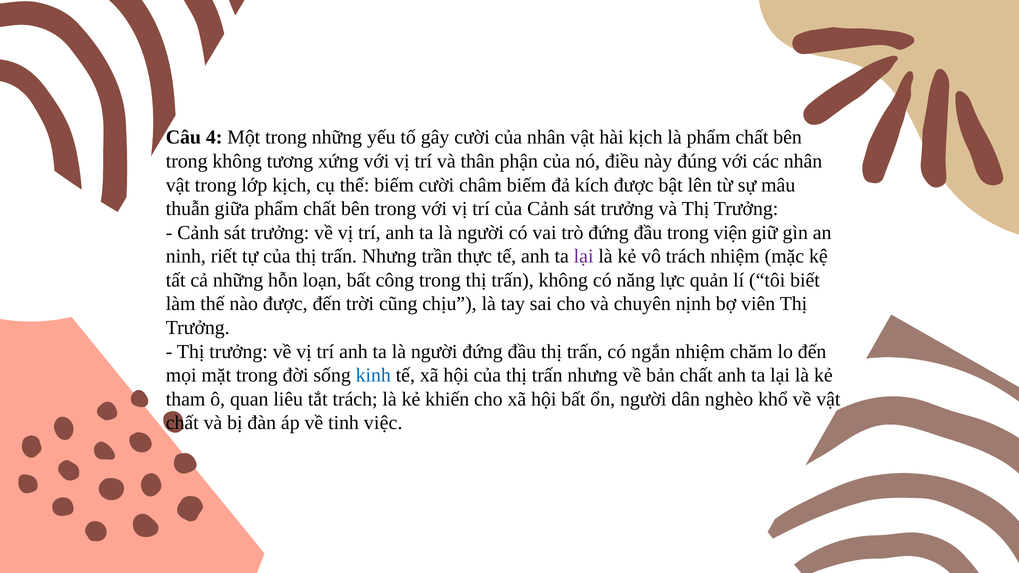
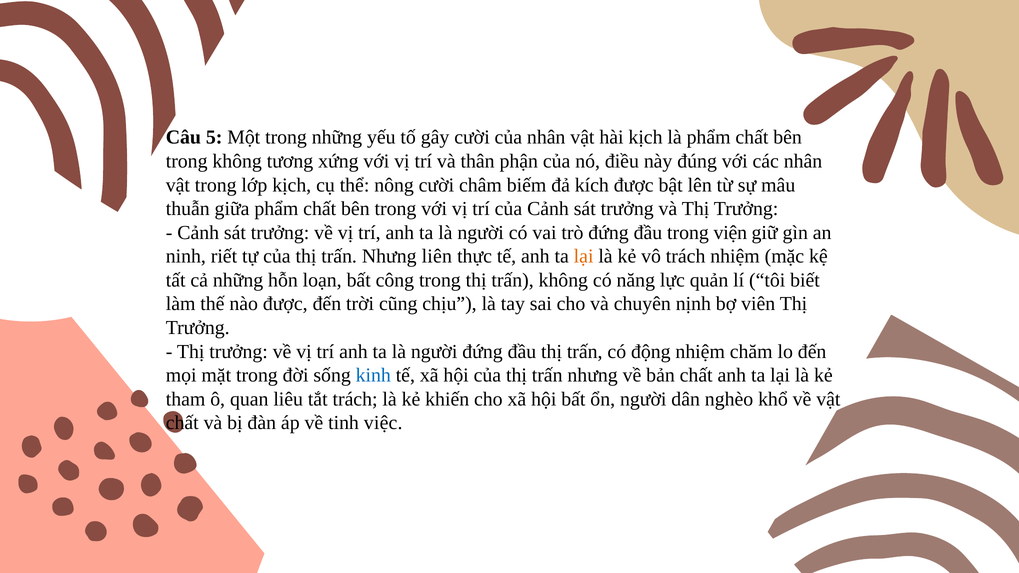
4: 4 -> 5 (214, 138)
thể biếm: biếm -> nông (394, 185)
trần: trần -> liên (437, 256)
lại colour: purple -> orange (584, 256)
ngắn: ngắn -> động (651, 352)
